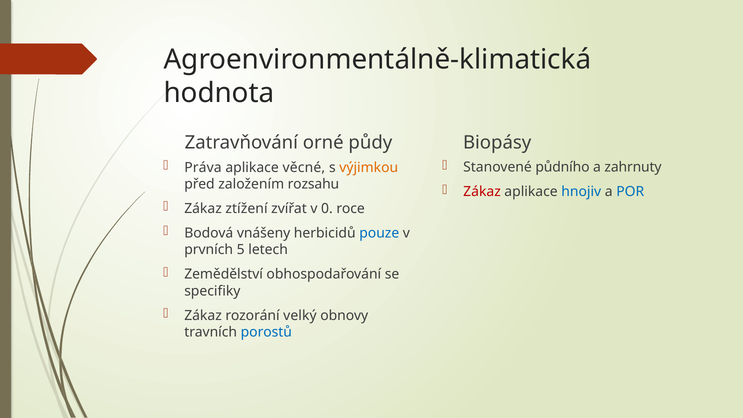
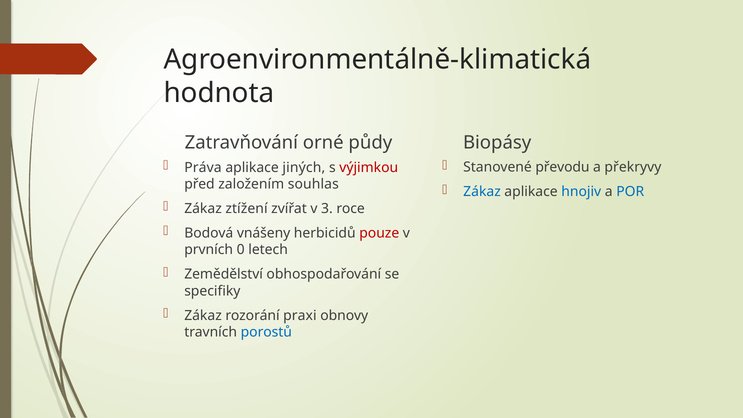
půdního: půdního -> převodu (562, 167)
zahrnuty: zahrnuty -> překryvy (633, 167)
věcné: věcné -> jiných (304, 167)
výjimkou colour: orange -> red (369, 167)
rozsahu: rozsahu -> souhlas (313, 184)
Zákaz colour: red -> blue (482, 192)
0: 0 -> 3 (327, 209)
pouze colour: blue -> red (379, 233)
5: 5 -> 0 (241, 250)
velký: velký -> praxi (300, 315)
